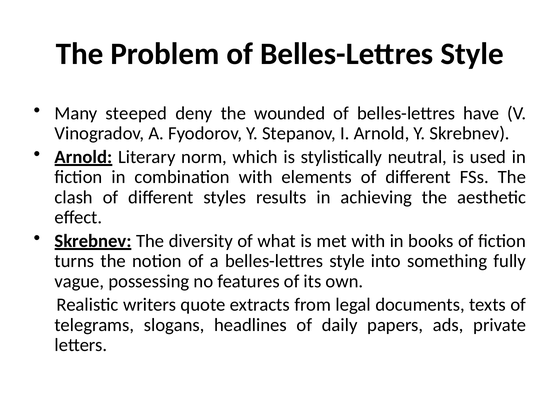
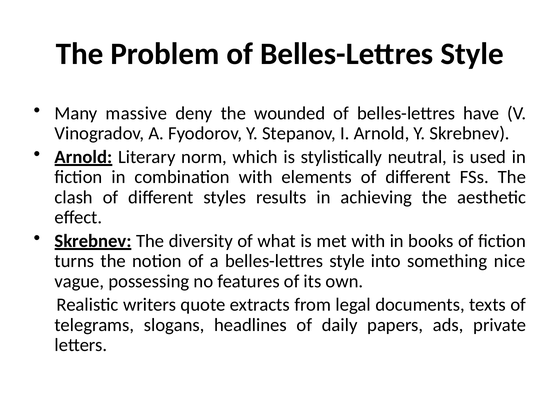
steeped: steeped -> massive (136, 113)
fully: fully -> nice (510, 261)
